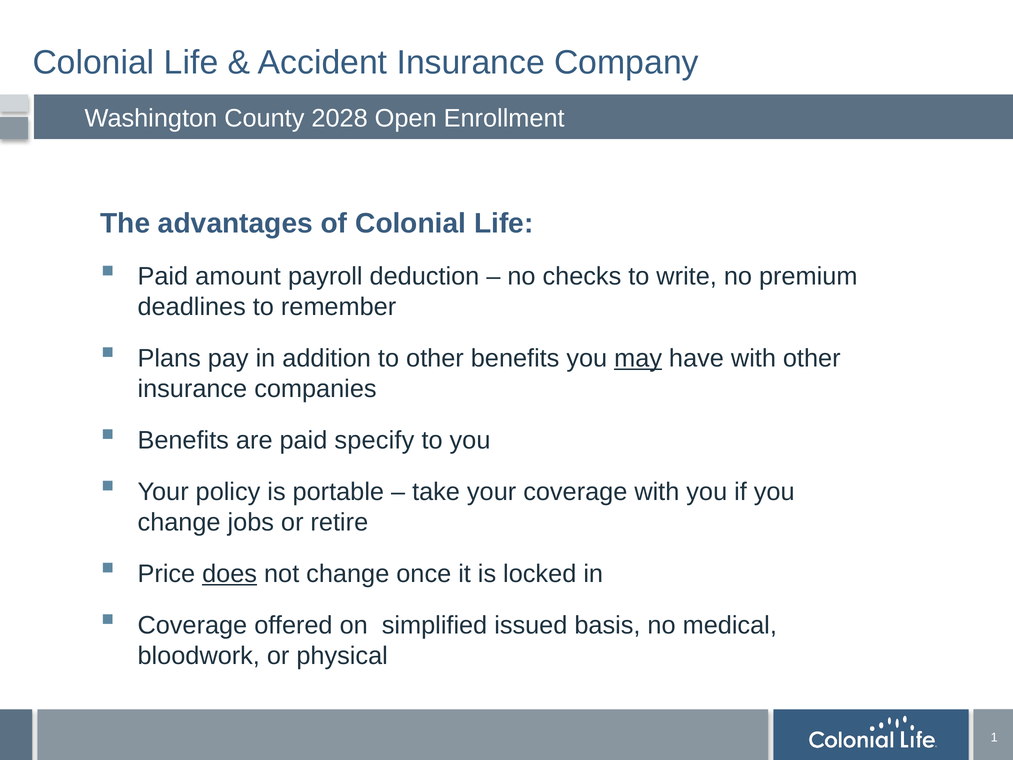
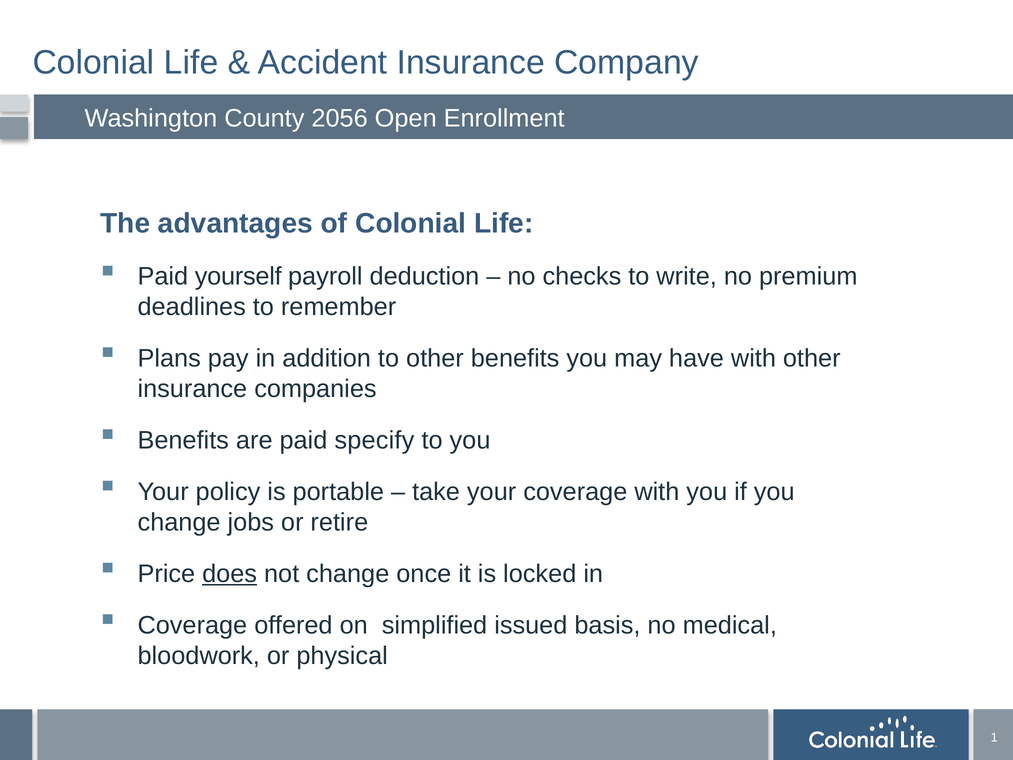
2028: 2028 -> 2056 (340, 118)
amount: amount -> yourself (238, 276)
may underline: present -> none (638, 358)
